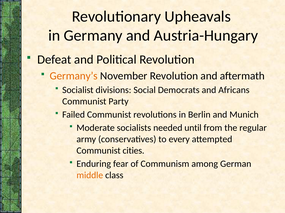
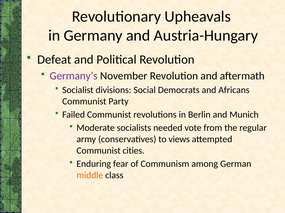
Germany’s colour: orange -> purple (74, 76)
until: until -> vote (193, 128)
every: every -> views (179, 140)
